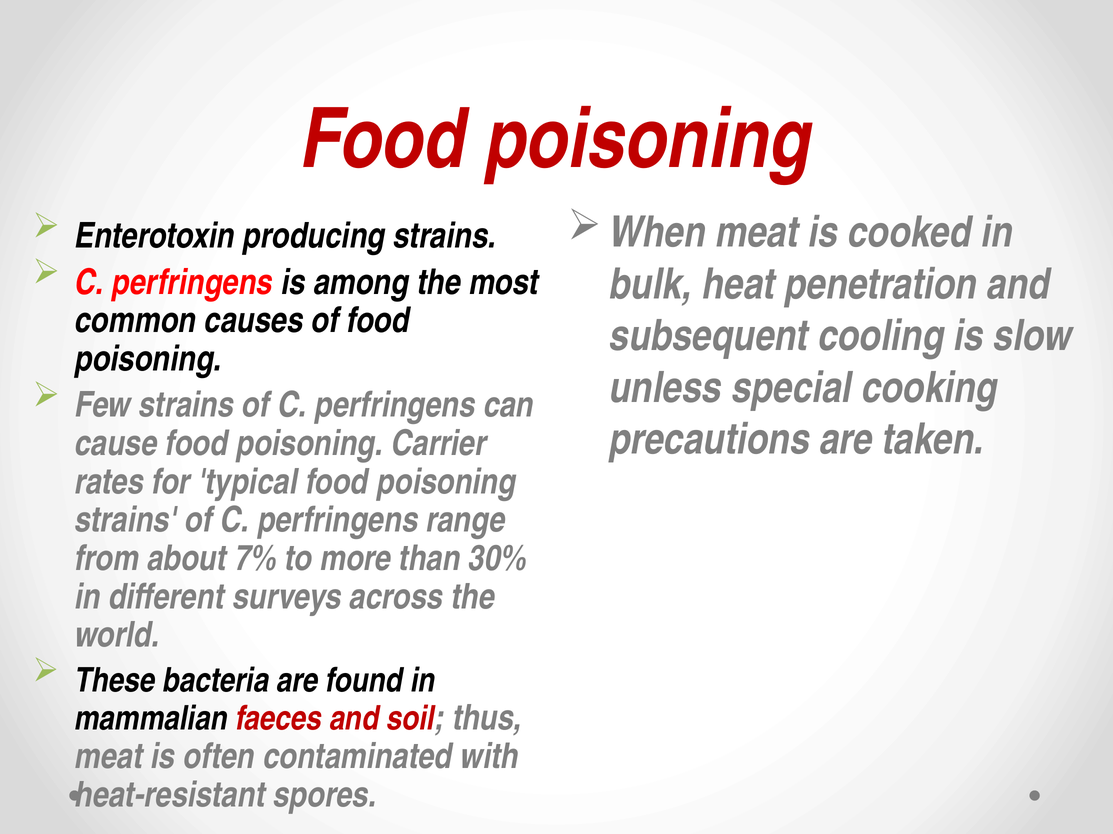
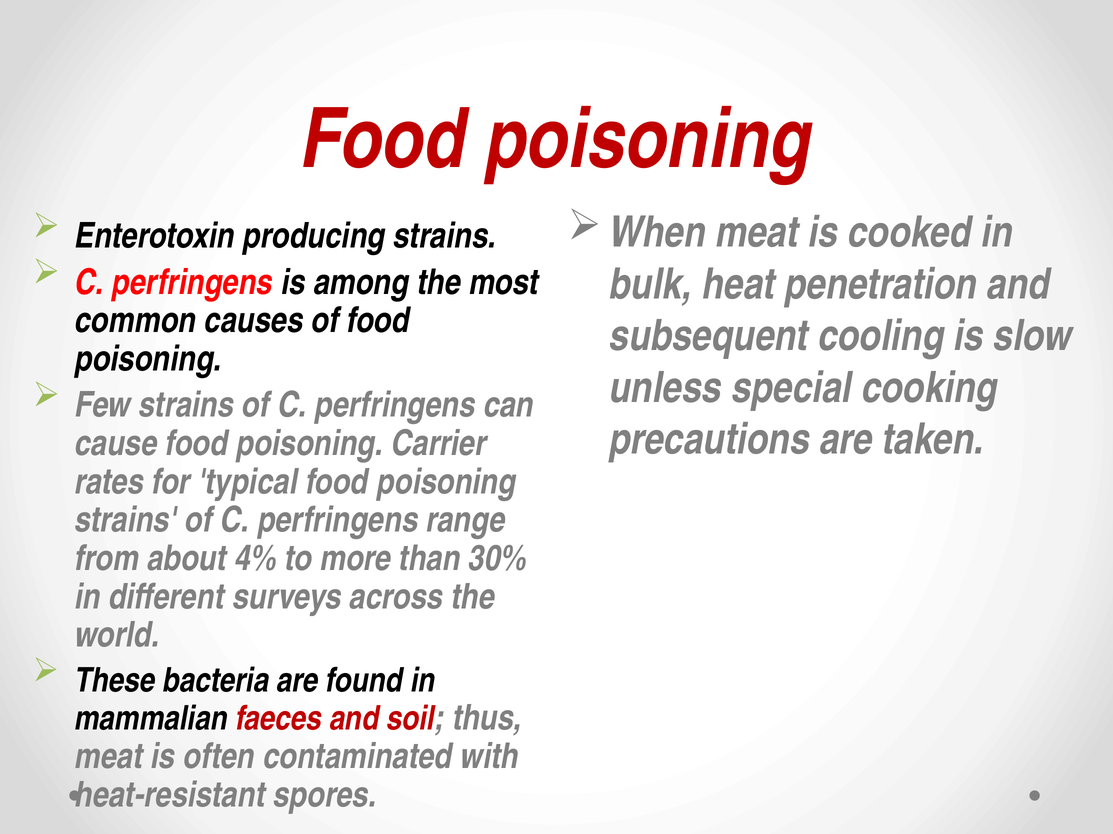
7%: 7% -> 4% (256, 559)
